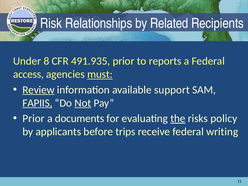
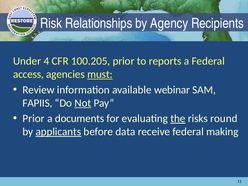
Related: Related -> Agency (169, 23)
8: 8 -> 4 (46, 61)
491.935: 491.935 -> 100.205 (91, 61)
Review underline: present -> none (38, 90)
support: support -> webinar (172, 90)
FAPIIS underline: present -> none (37, 103)
policy: policy -> round (224, 118)
applicants underline: none -> present (58, 132)
trips: trips -> data (125, 132)
writing: writing -> making (222, 132)
